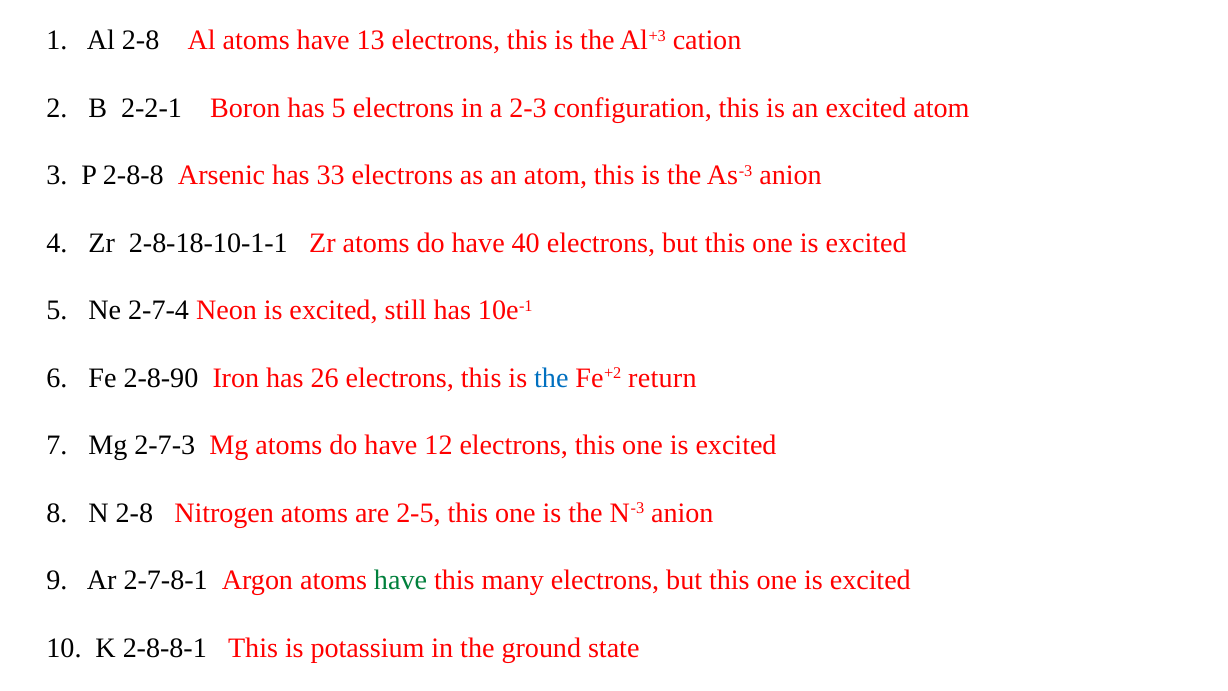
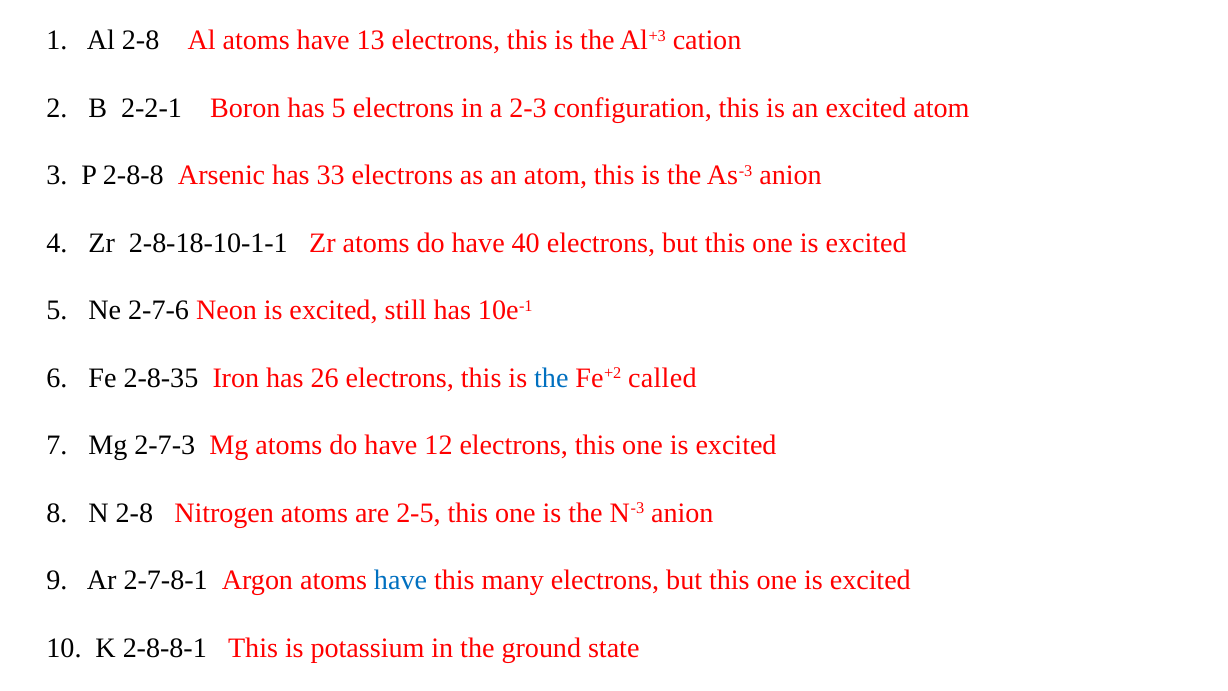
2-7-4: 2-7-4 -> 2-7-6 (159, 310)
2-8-90: 2-8-90 -> 2-8-35 (161, 378)
return: return -> called (662, 378)
have colour: green -> blue (401, 580)
